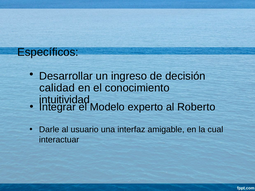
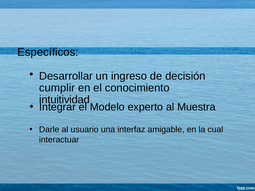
calidad: calidad -> cumplir (57, 88)
Roberto: Roberto -> Muestra (196, 107)
